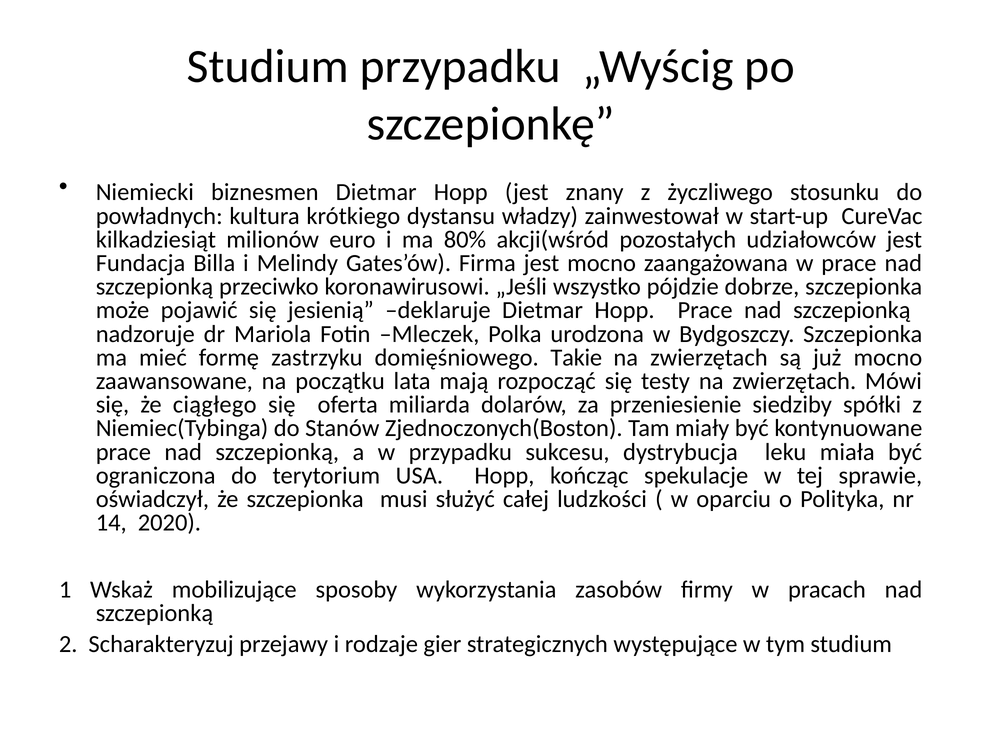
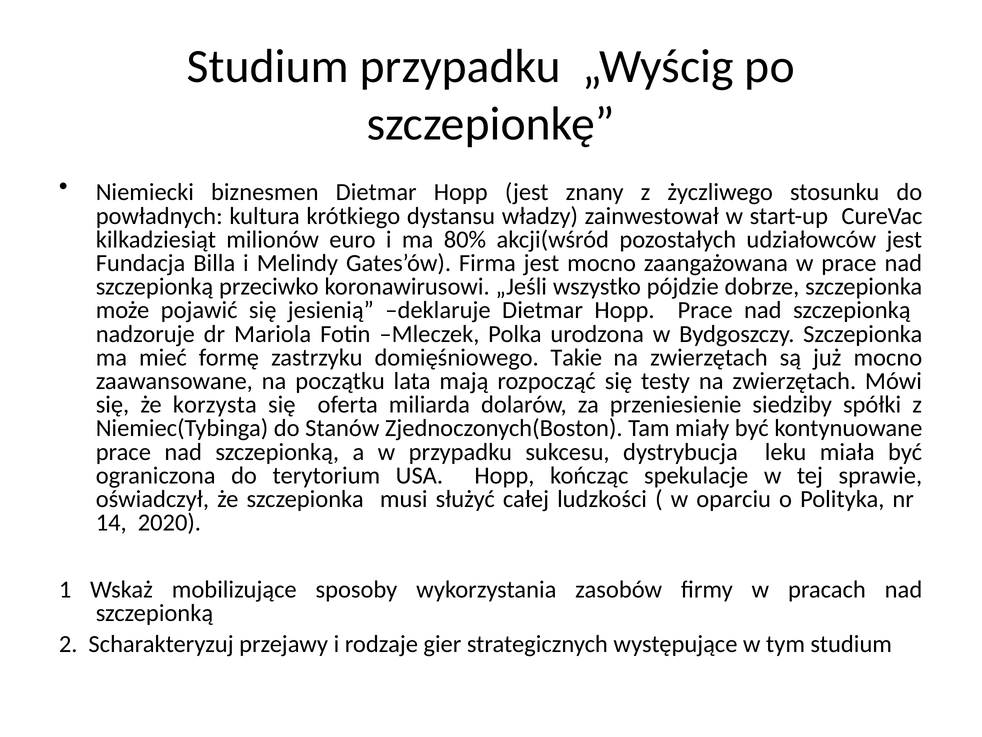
ciągłego: ciągłego -> korzysta (215, 404)
